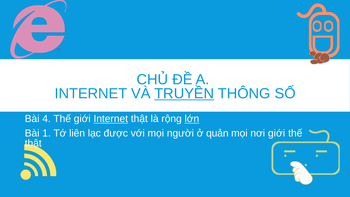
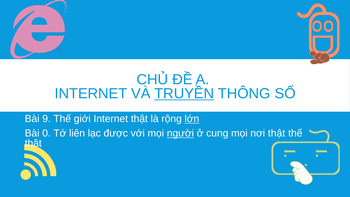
4: 4 -> 9 (47, 119)
Internet underline: present -> none (111, 119)
1: 1 -> 0 (47, 133)
người underline: none -> present (180, 133)
quản: quản -> cung (217, 133)
nơi giới: giới -> thật (277, 133)
